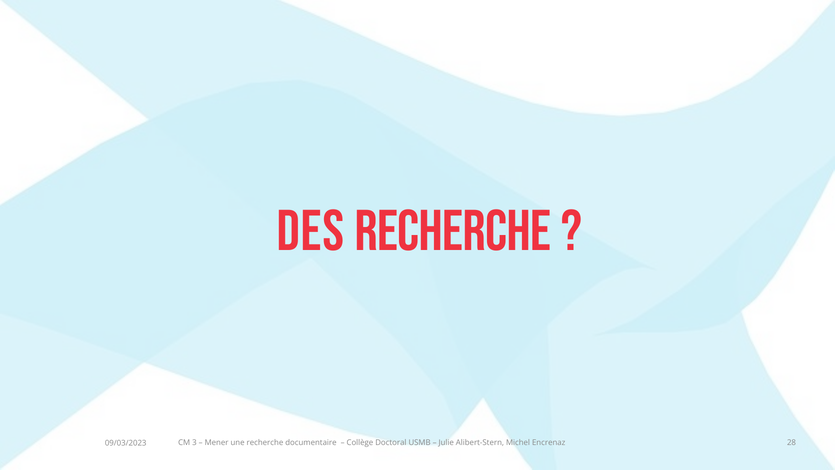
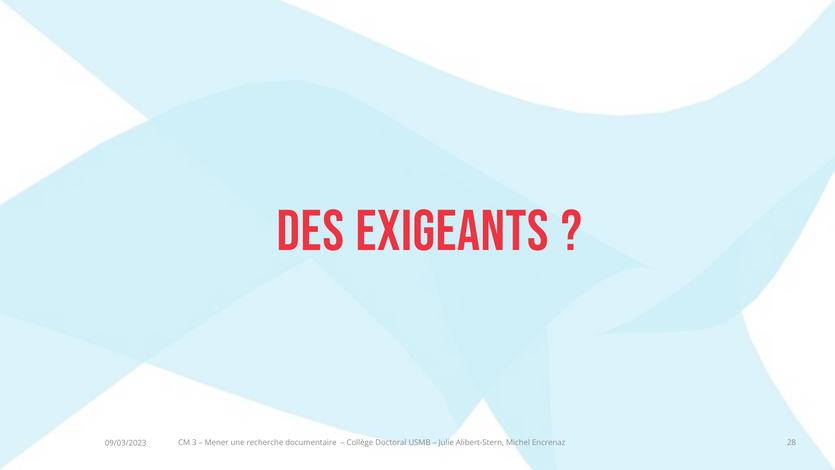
Des recherche: recherche -> exigeants (452, 231)
